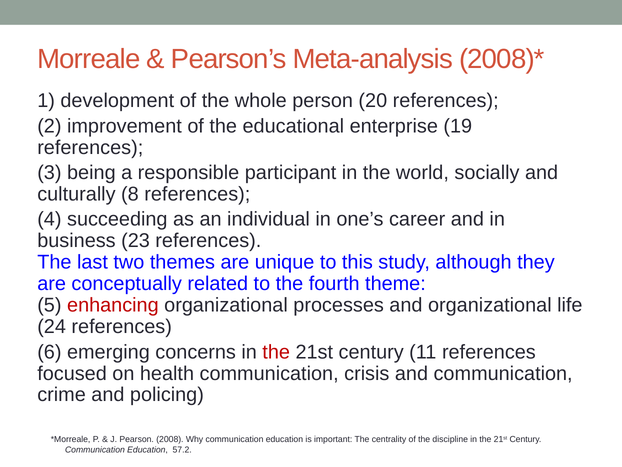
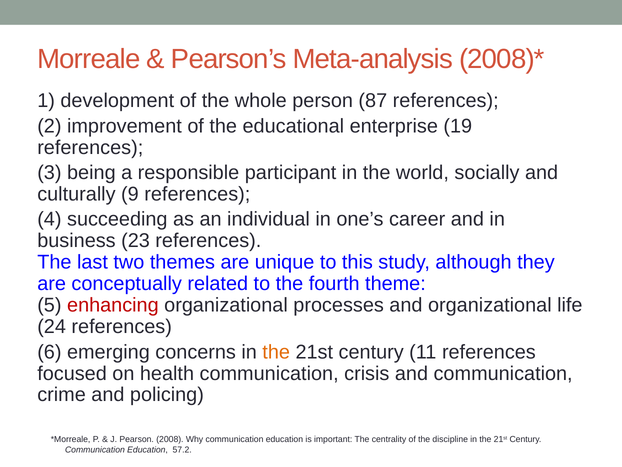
20: 20 -> 87 (373, 101)
8: 8 -> 9 (130, 194)
the colour: red -> orange (276, 352)
